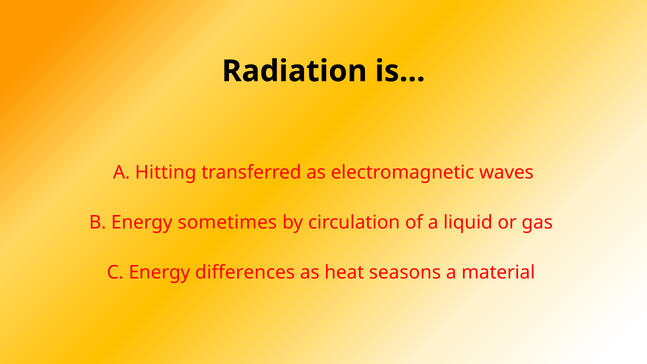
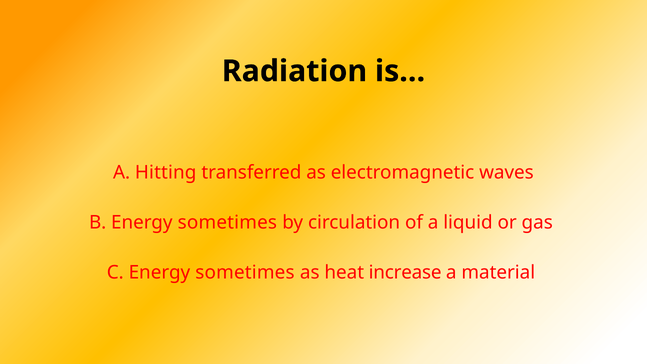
C Energy differences: differences -> sometimes (245, 273)
seasons: seasons -> increase (405, 273)
